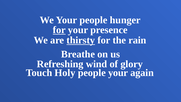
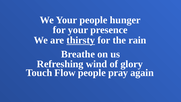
for underline: present -> none (59, 30)
Holy: Holy -> Flow (65, 73)
people your: your -> pray (118, 73)
